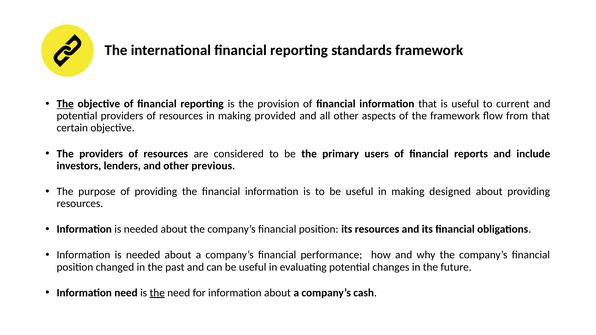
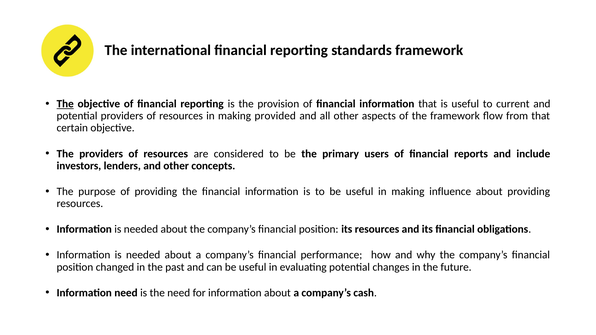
previous: previous -> concepts (213, 166)
designed: designed -> influence (450, 192)
the underline: present -> none (157, 293)
